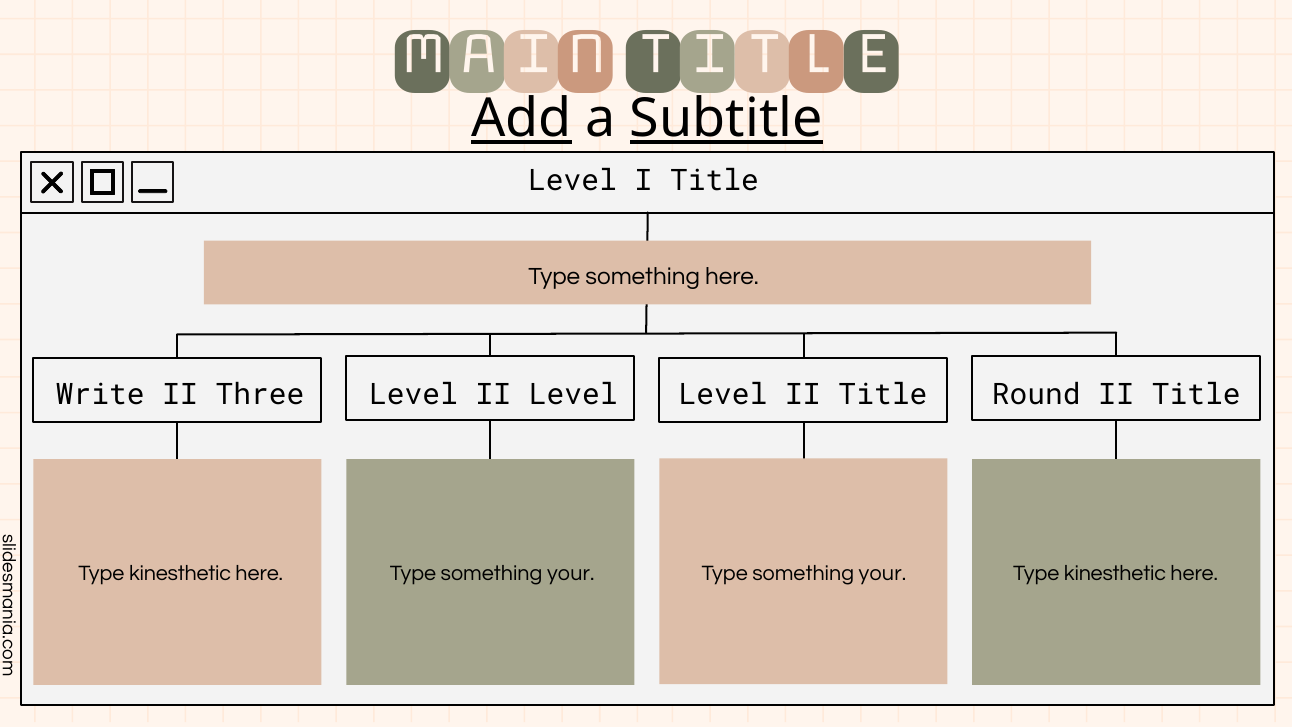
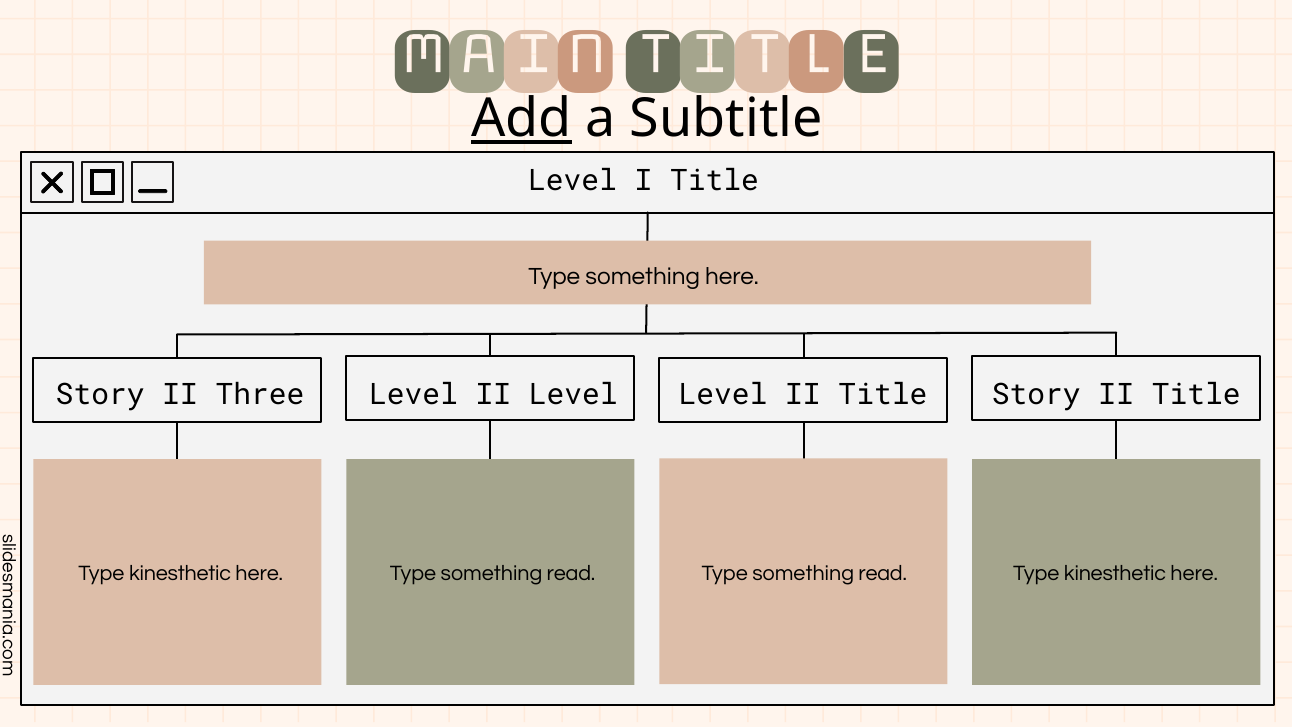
Subtitle underline: present -> none (726, 119)
Write: Write -> Story (100, 394)
II Title Round: Round -> Story (1036, 394)
here Type something your: your -> read (571, 574)
your: your -> read (883, 574)
